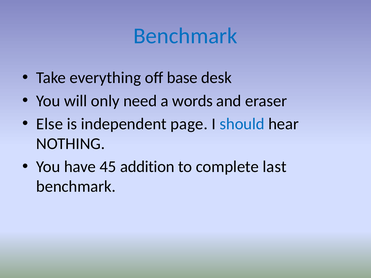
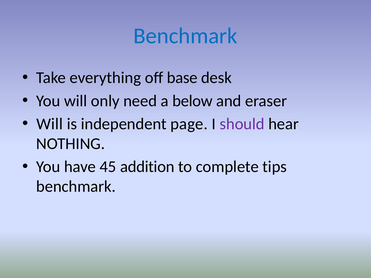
words: words -> below (192, 101)
Else: Else -> Will (50, 124)
should colour: blue -> purple (242, 124)
last: last -> tips (275, 167)
